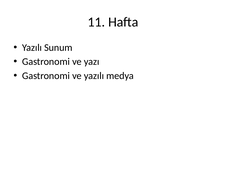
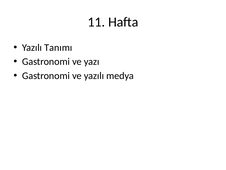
Sunum: Sunum -> Tanımı (58, 47)
